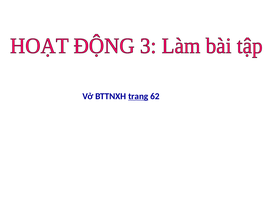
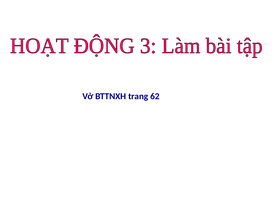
trang underline: present -> none (138, 97)
